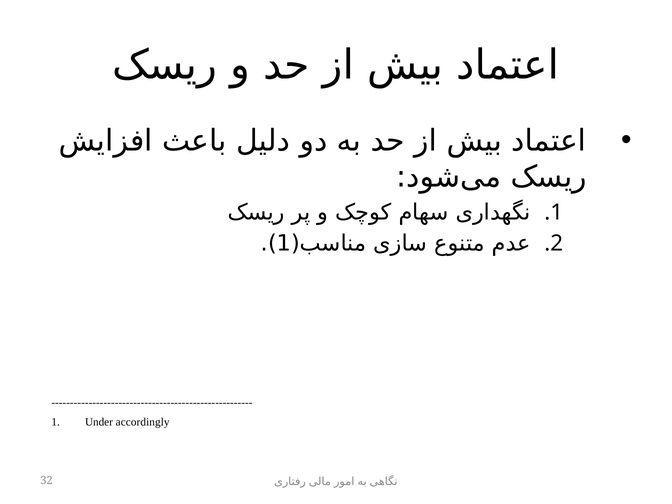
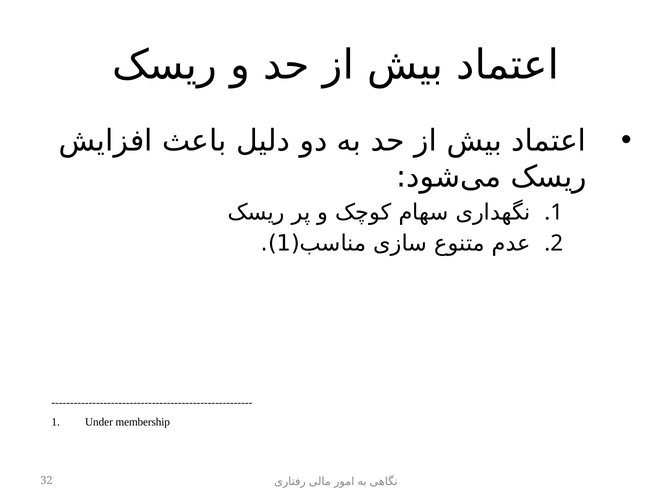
accordingly: accordingly -> membership (143, 422)
